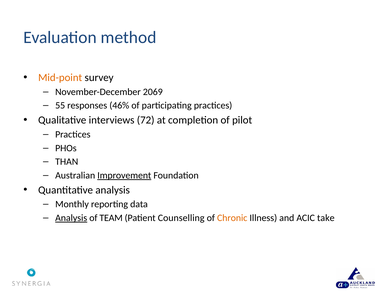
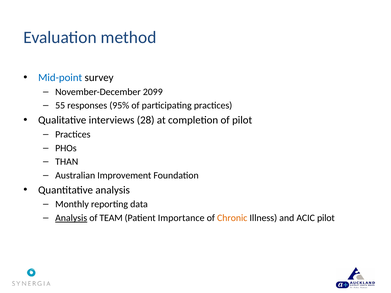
Mid-point colour: orange -> blue (60, 78)
2069: 2069 -> 2099 (153, 92)
46%: 46% -> 95% (119, 106)
72: 72 -> 28 (146, 120)
Improvement underline: present -> none (124, 176)
Counselling: Counselling -> Importance (181, 218)
ACIC take: take -> pilot (326, 218)
